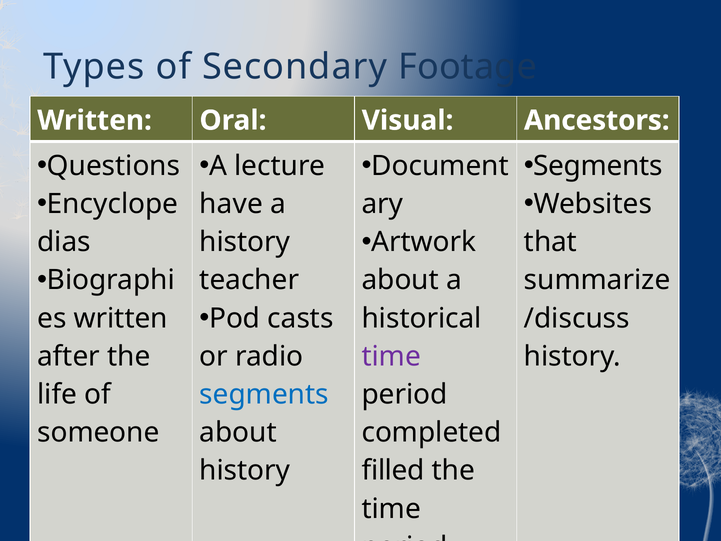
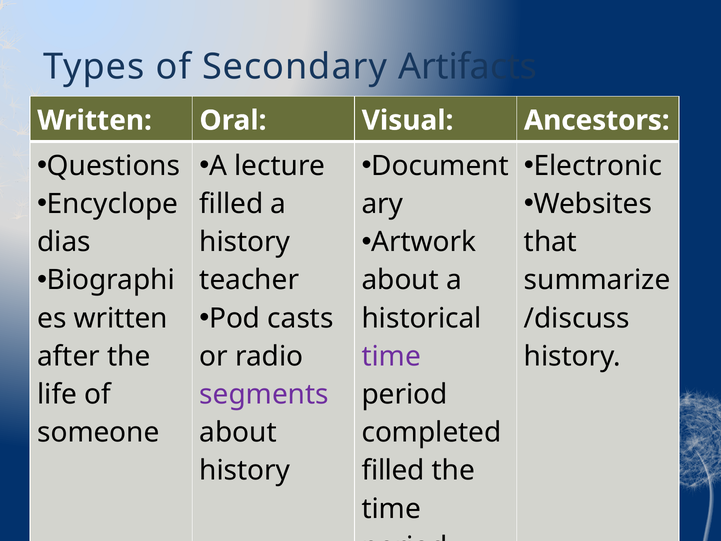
Footage: Footage -> Artifacts (468, 67)
Segments: Segments -> Electronic (598, 166)
have: have -> filled (231, 204)
segments colour: blue -> purple (264, 394)
